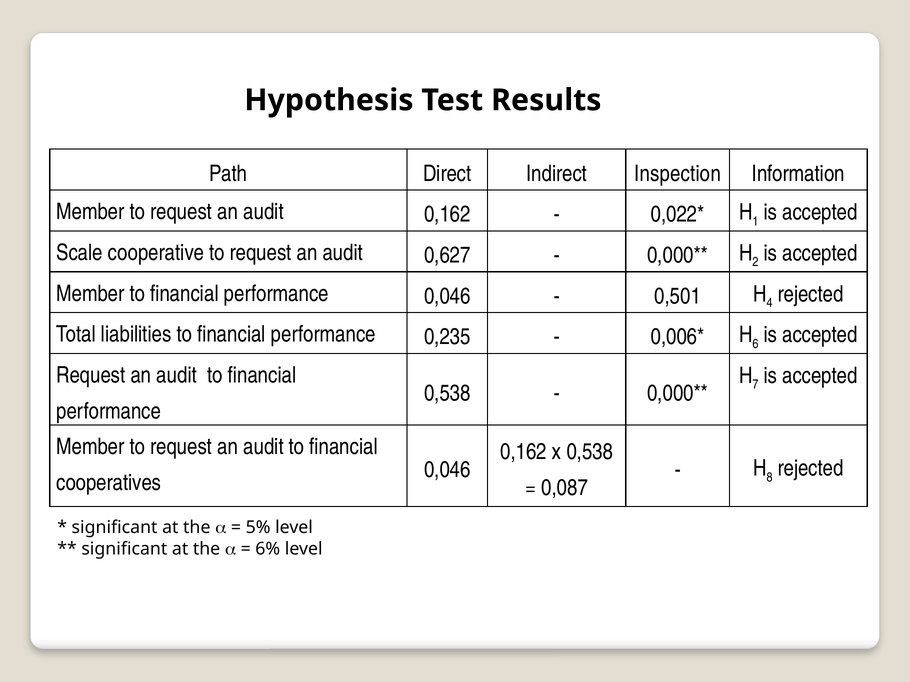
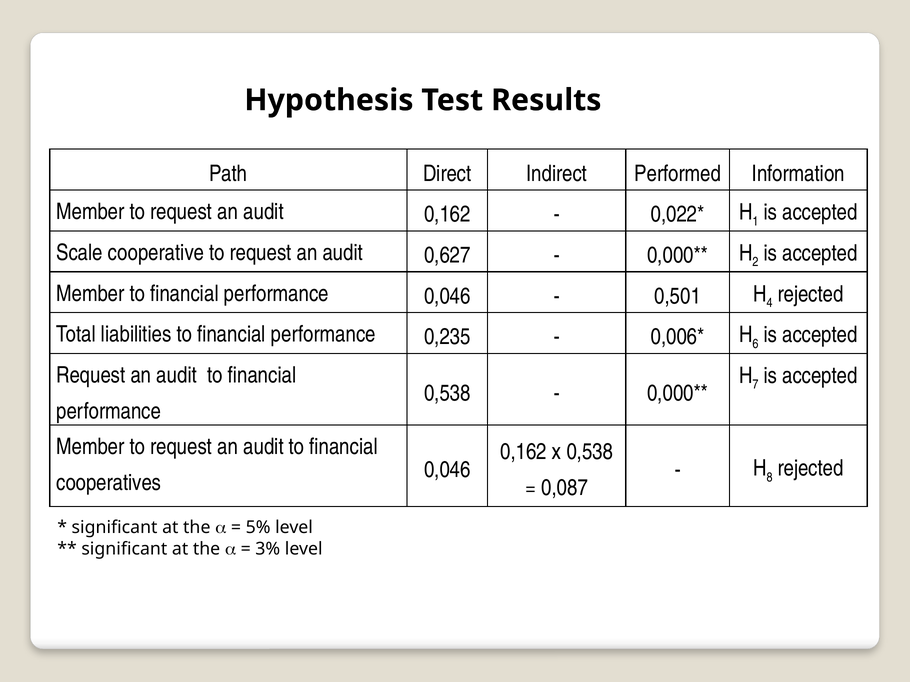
Inspection: Inspection -> Performed (678, 174)
6%: 6% -> 3% (268, 549)
